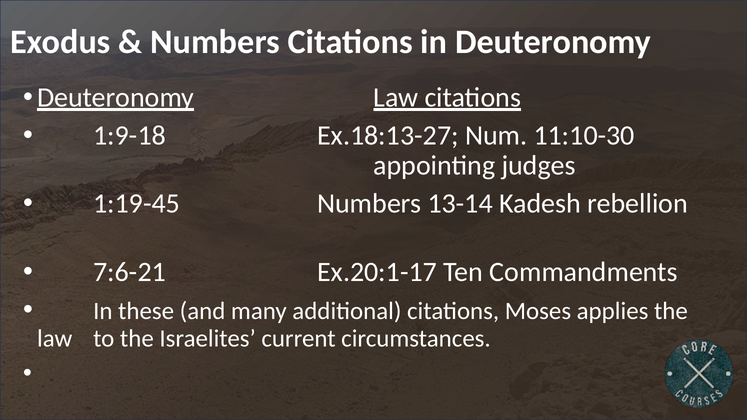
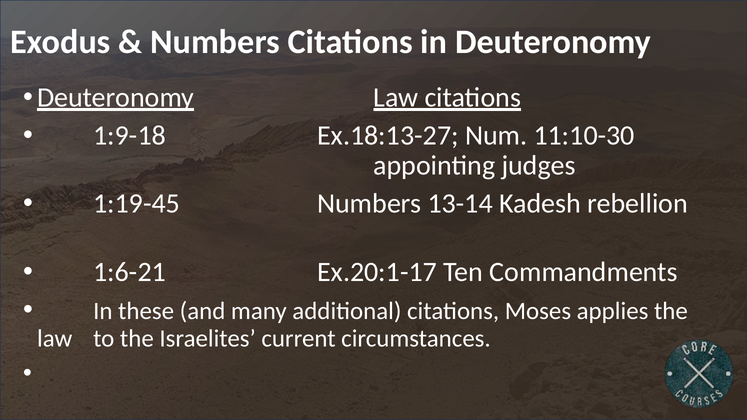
7:6-21: 7:6-21 -> 1:6-21 (130, 272)
